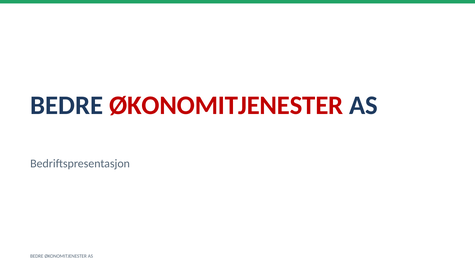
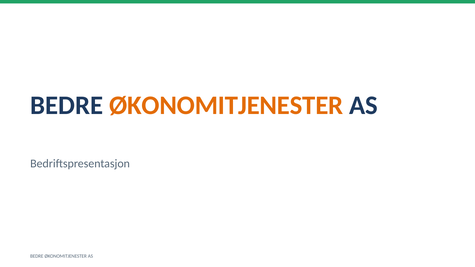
ØKONOMITJENESTER colour: red -> orange (226, 105)
